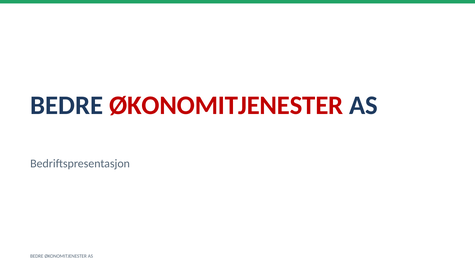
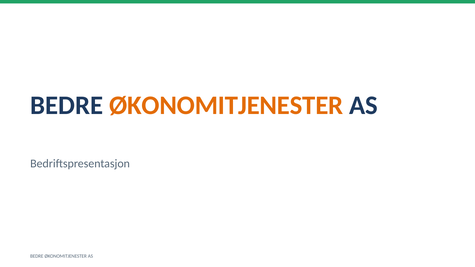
ØKONOMITJENESTER colour: red -> orange (226, 105)
